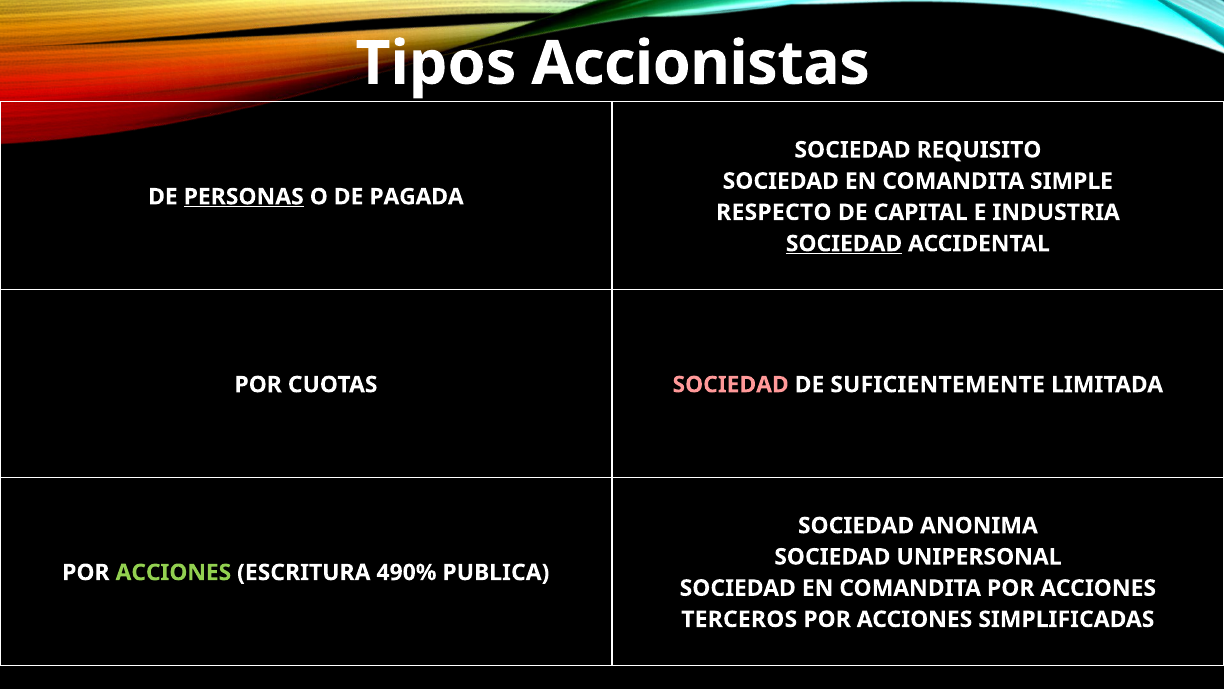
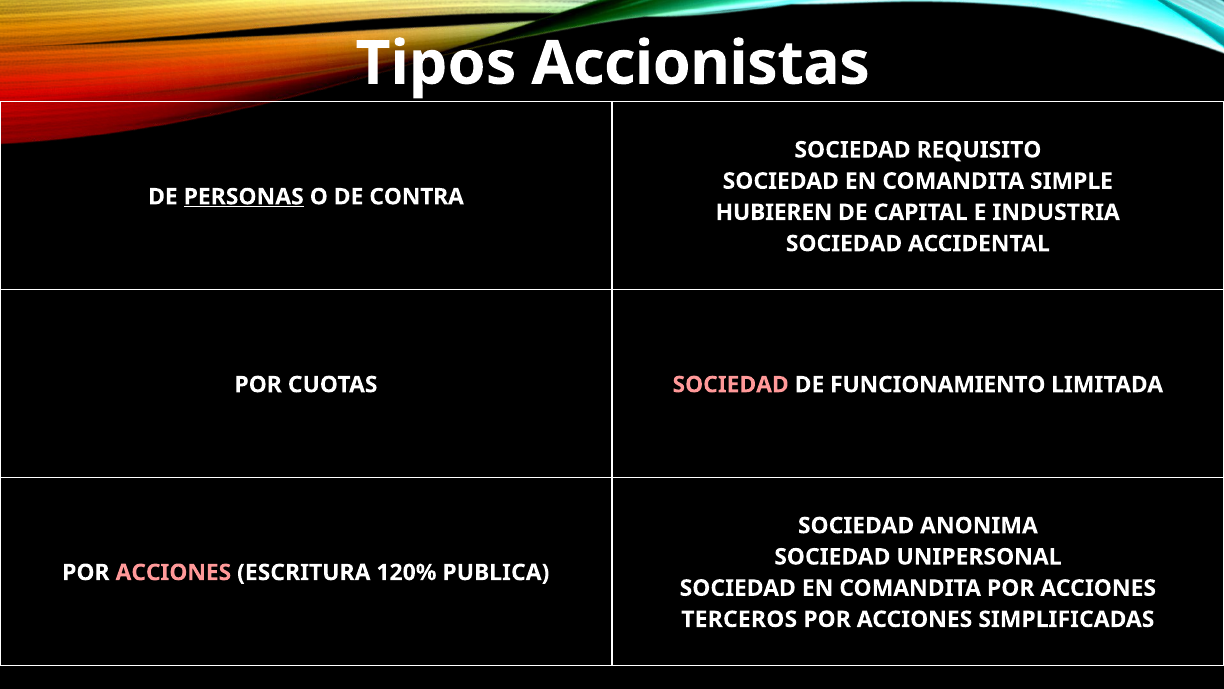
PAGADA: PAGADA -> CONTRA (417, 197)
RESPECTO: RESPECTO -> HUBIEREN (774, 212)
SOCIEDAD underline: present -> none (844, 244)
SUFICIENTEMENTE: SUFICIENTEMENTE -> FUNCIONAMIENTO (938, 384)
ACCIONES colour: light green -> pink (173, 572)
490%: 490% -> 120% (406, 572)
